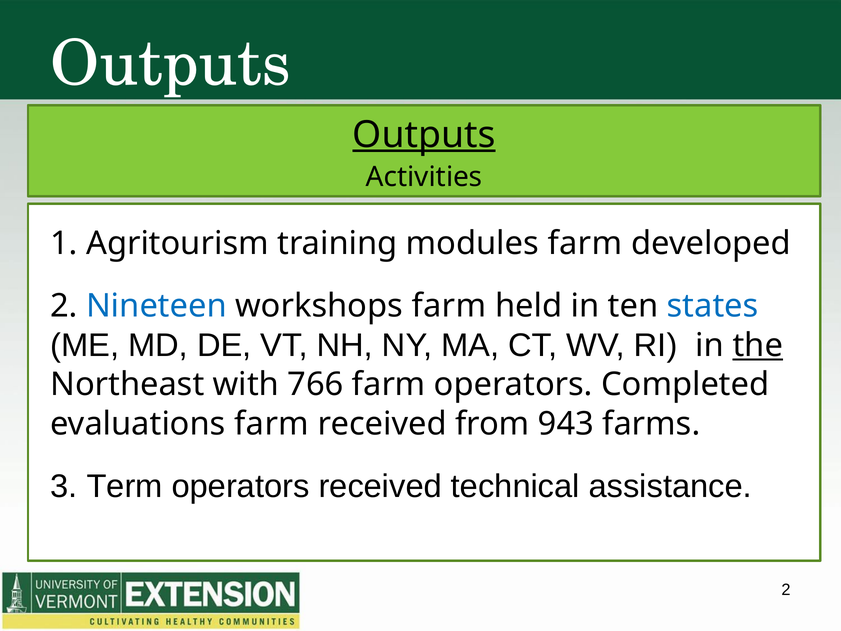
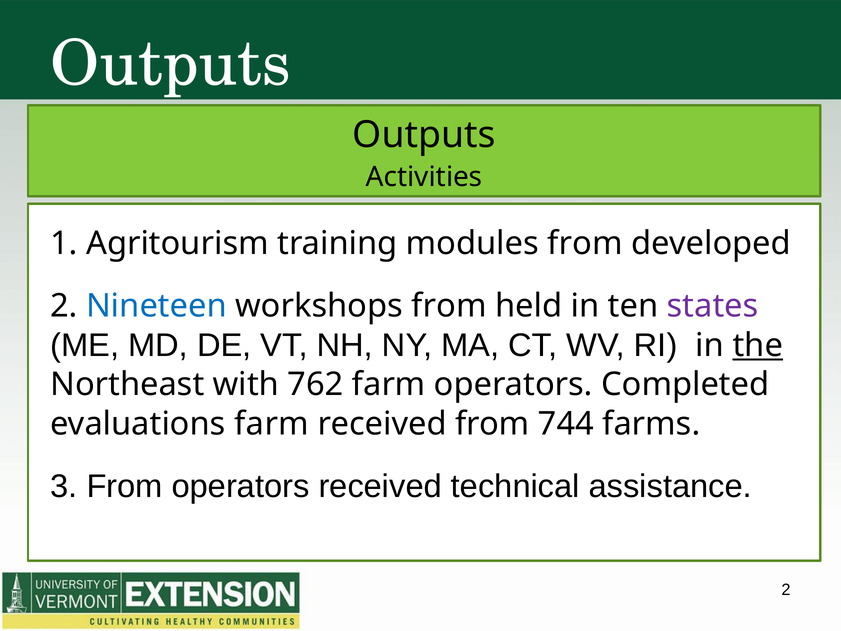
Outputs underline: present -> none (424, 135)
modules farm: farm -> from (585, 243)
workshops farm: farm -> from (449, 306)
states colour: blue -> purple (713, 306)
766: 766 -> 762 (315, 384)
943: 943 -> 744 (566, 424)
3 Term: Term -> From (125, 486)
